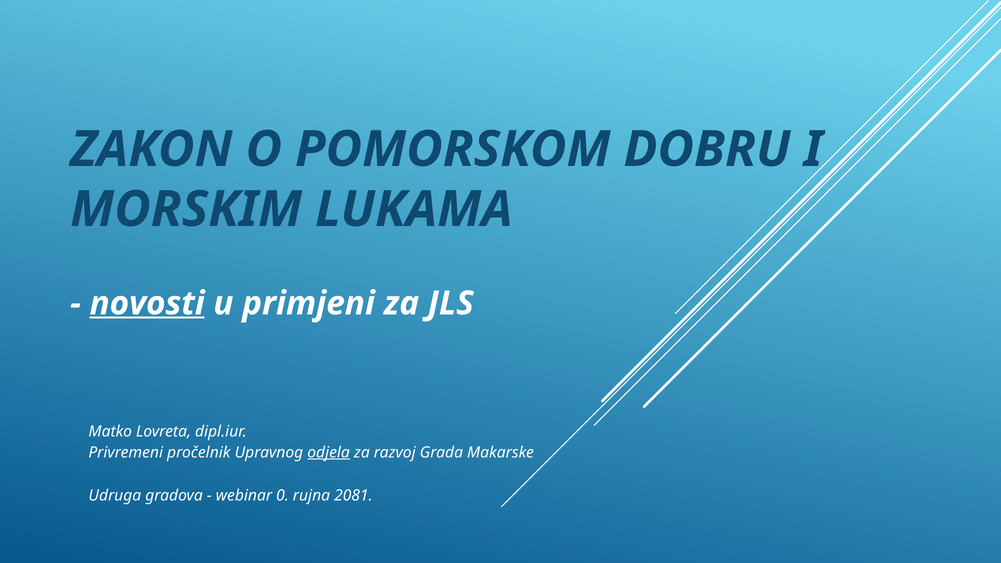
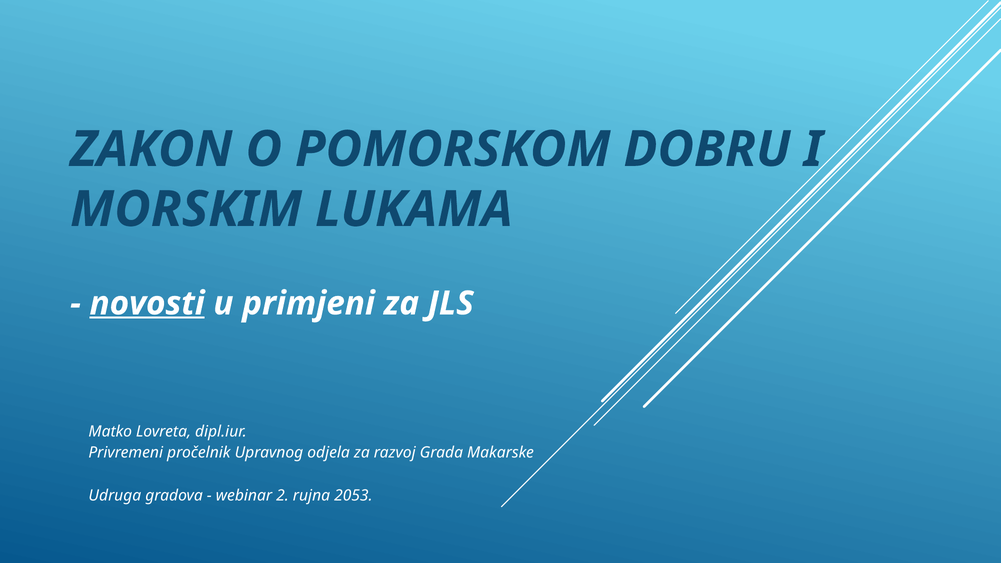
odjela underline: present -> none (329, 452)
0: 0 -> 2 (283, 496)
2081: 2081 -> 2053 (353, 496)
